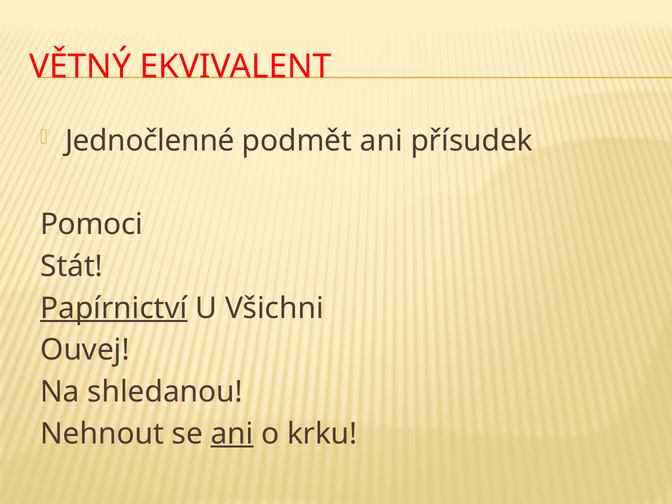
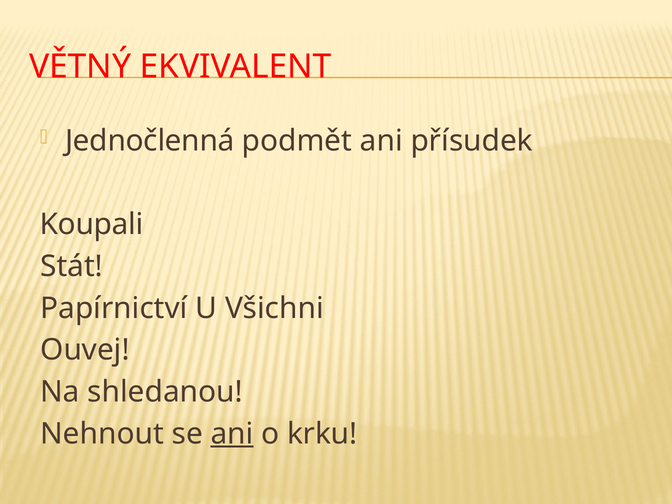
Jednočlenné: Jednočlenné -> Jednočlenná (150, 141)
Pomoci: Pomoci -> Koupali (92, 225)
Papírnictví underline: present -> none (114, 308)
